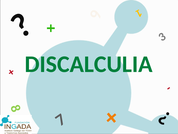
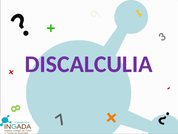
DISCALCULIA colour: green -> purple (89, 64)
